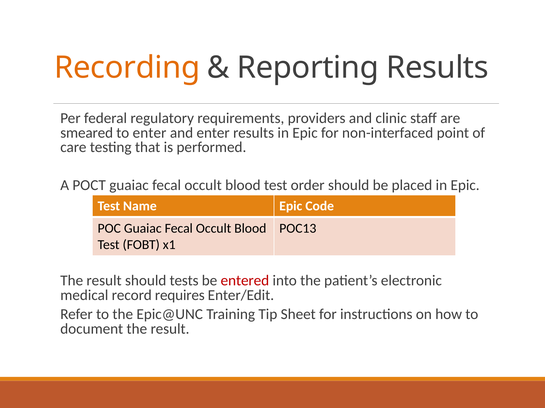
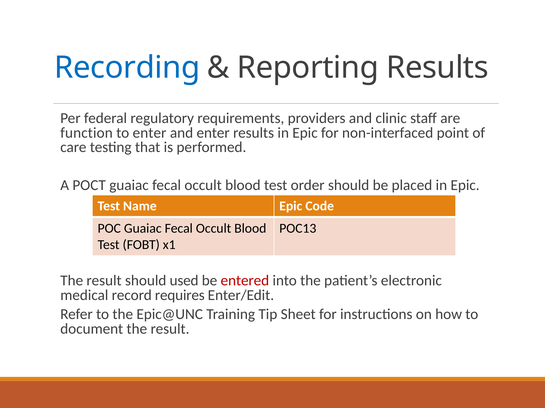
Recording colour: orange -> blue (127, 68)
smeared: smeared -> function (87, 133)
tests: tests -> used (184, 281)
